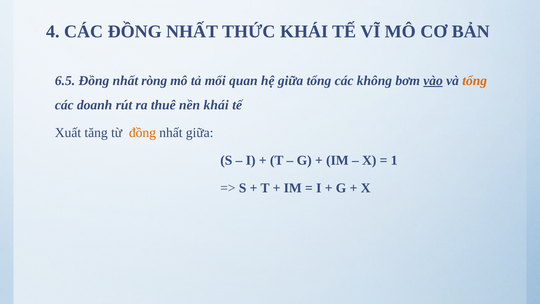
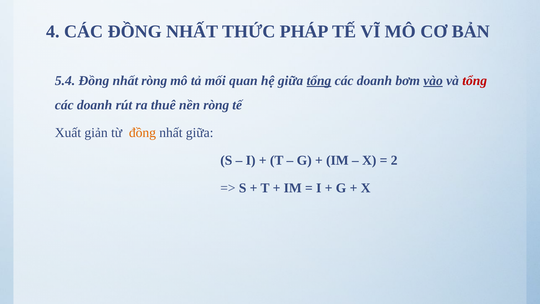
THỨC KHÁI: KHÁI -> PHÁP (304, 32)
6.5: 6.5 -> 5.4 (65, 81)
tổng underline: none -> present (319, 81)
không: không -> doanh (374, 81)
tổng colour: orange -> red (475, 81)
nền khái: khái -> ròng (216, 105)
tăng: tăng -> giản (96, 133)
1: 1 -> 2 (394, 160)
